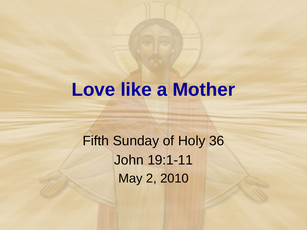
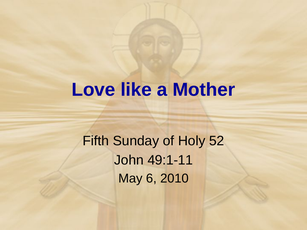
36: 36 -> 52 (217, 141)
19:1-11: 19:1-11 -> 49:1-11 (170, 160)
2: 2 -> 6 (151, 179)
